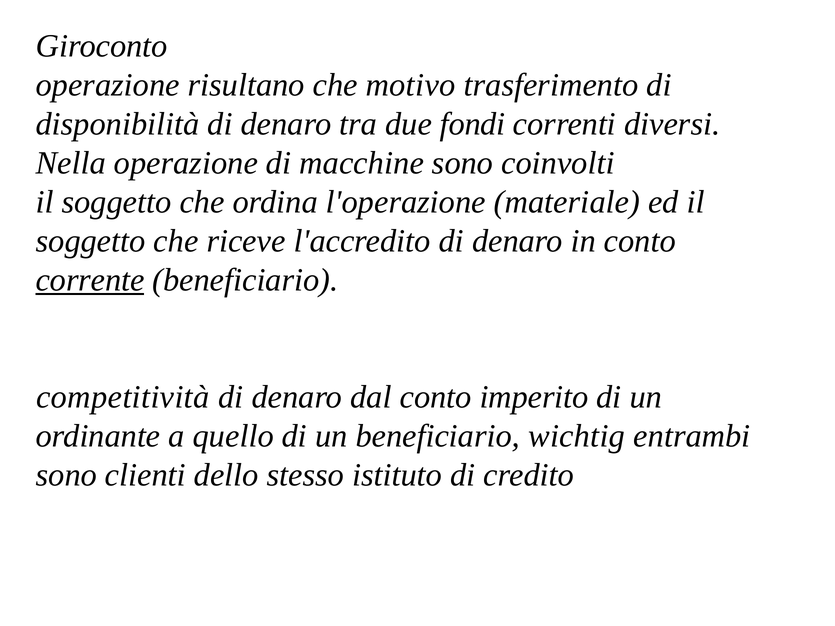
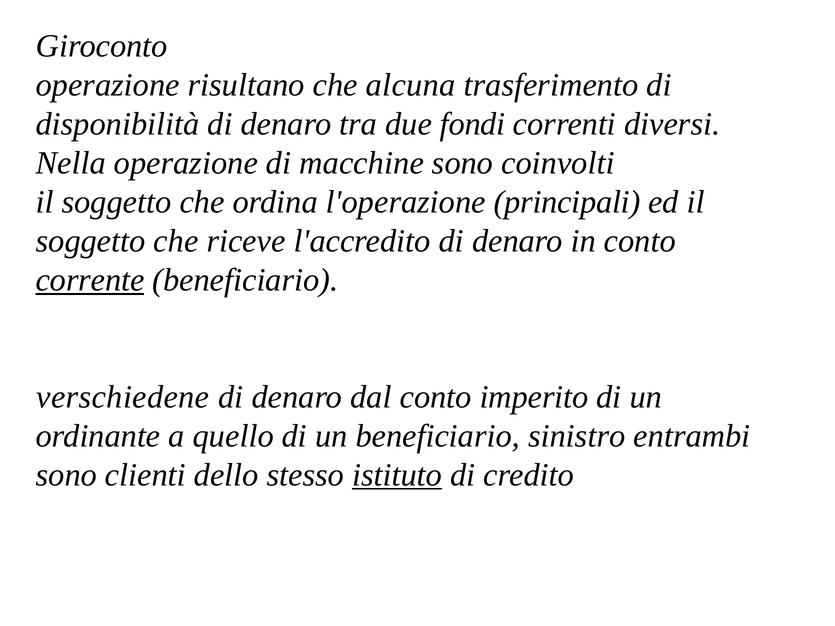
motivo: motivo -> alcuna (411, 85)
materiale: materiale -> principali (567, 202)
competitività: competitività -> verschiedene (123, 397)
wichtig: wichtig -> sinistro (577, 436)
istituto underline: none -> present (397, 475)
